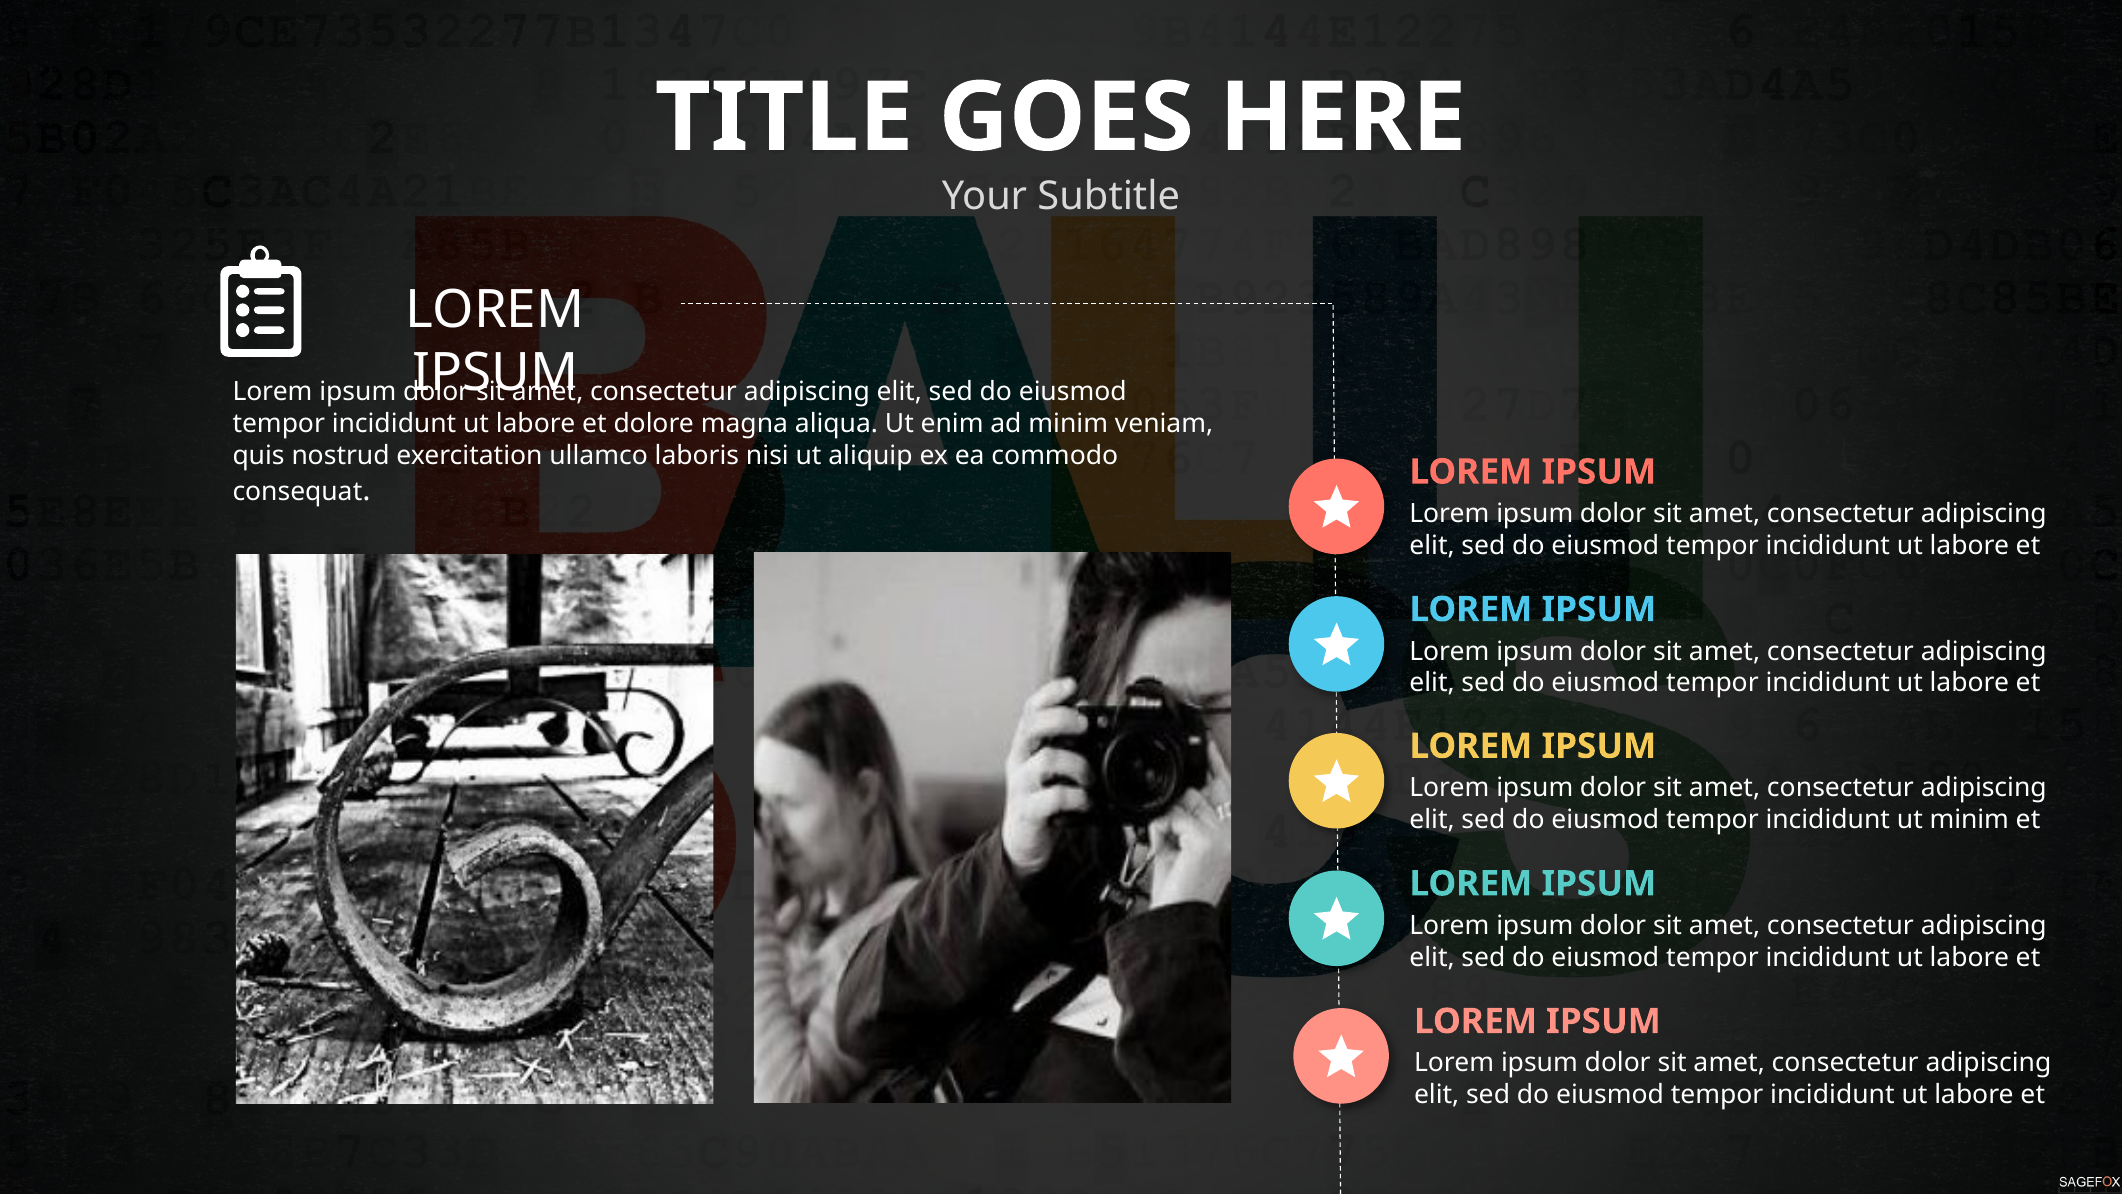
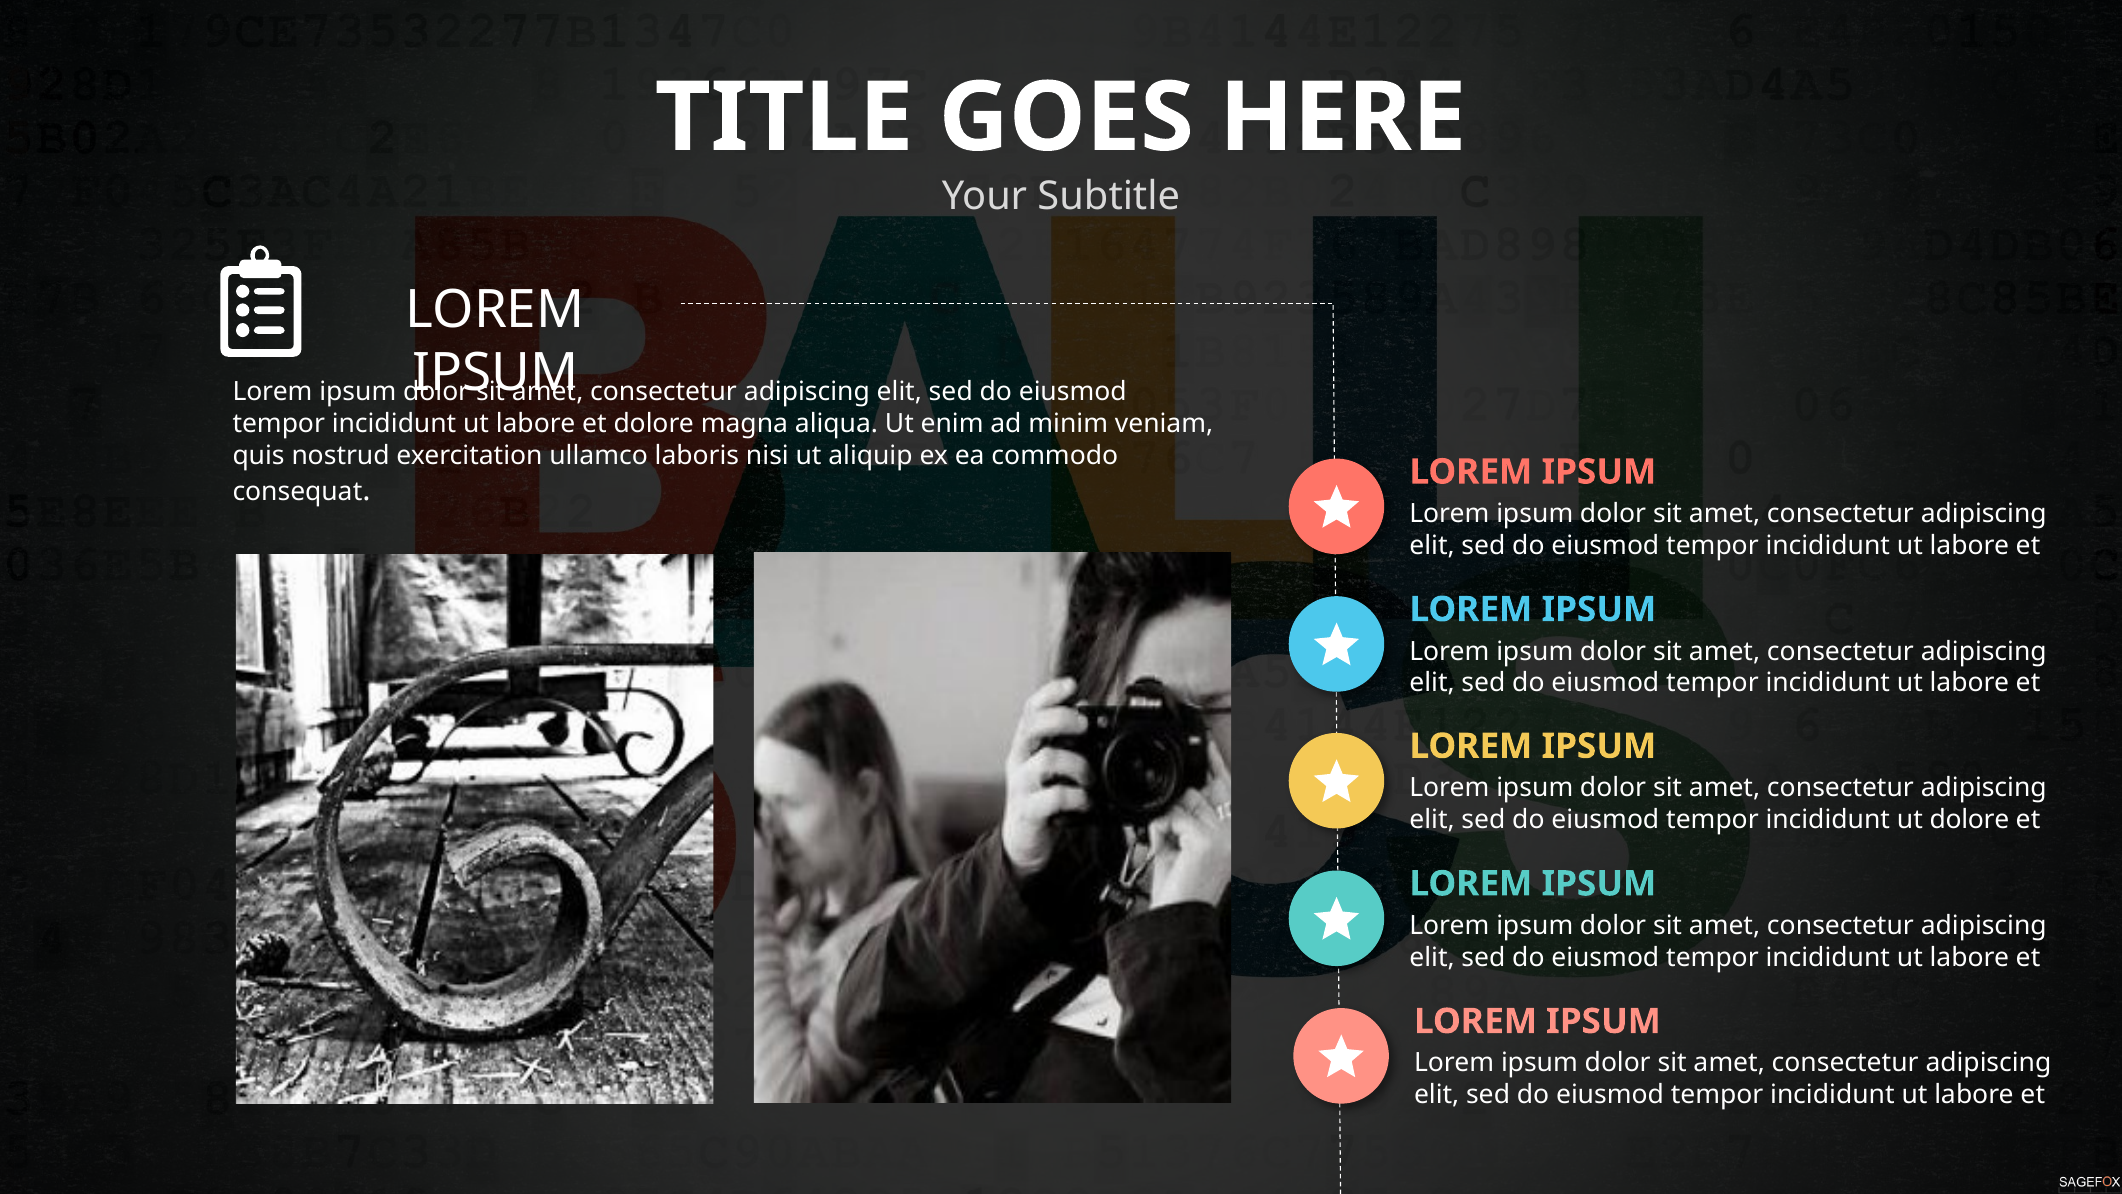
ut minim: minim -> dolore (1969, 820)
